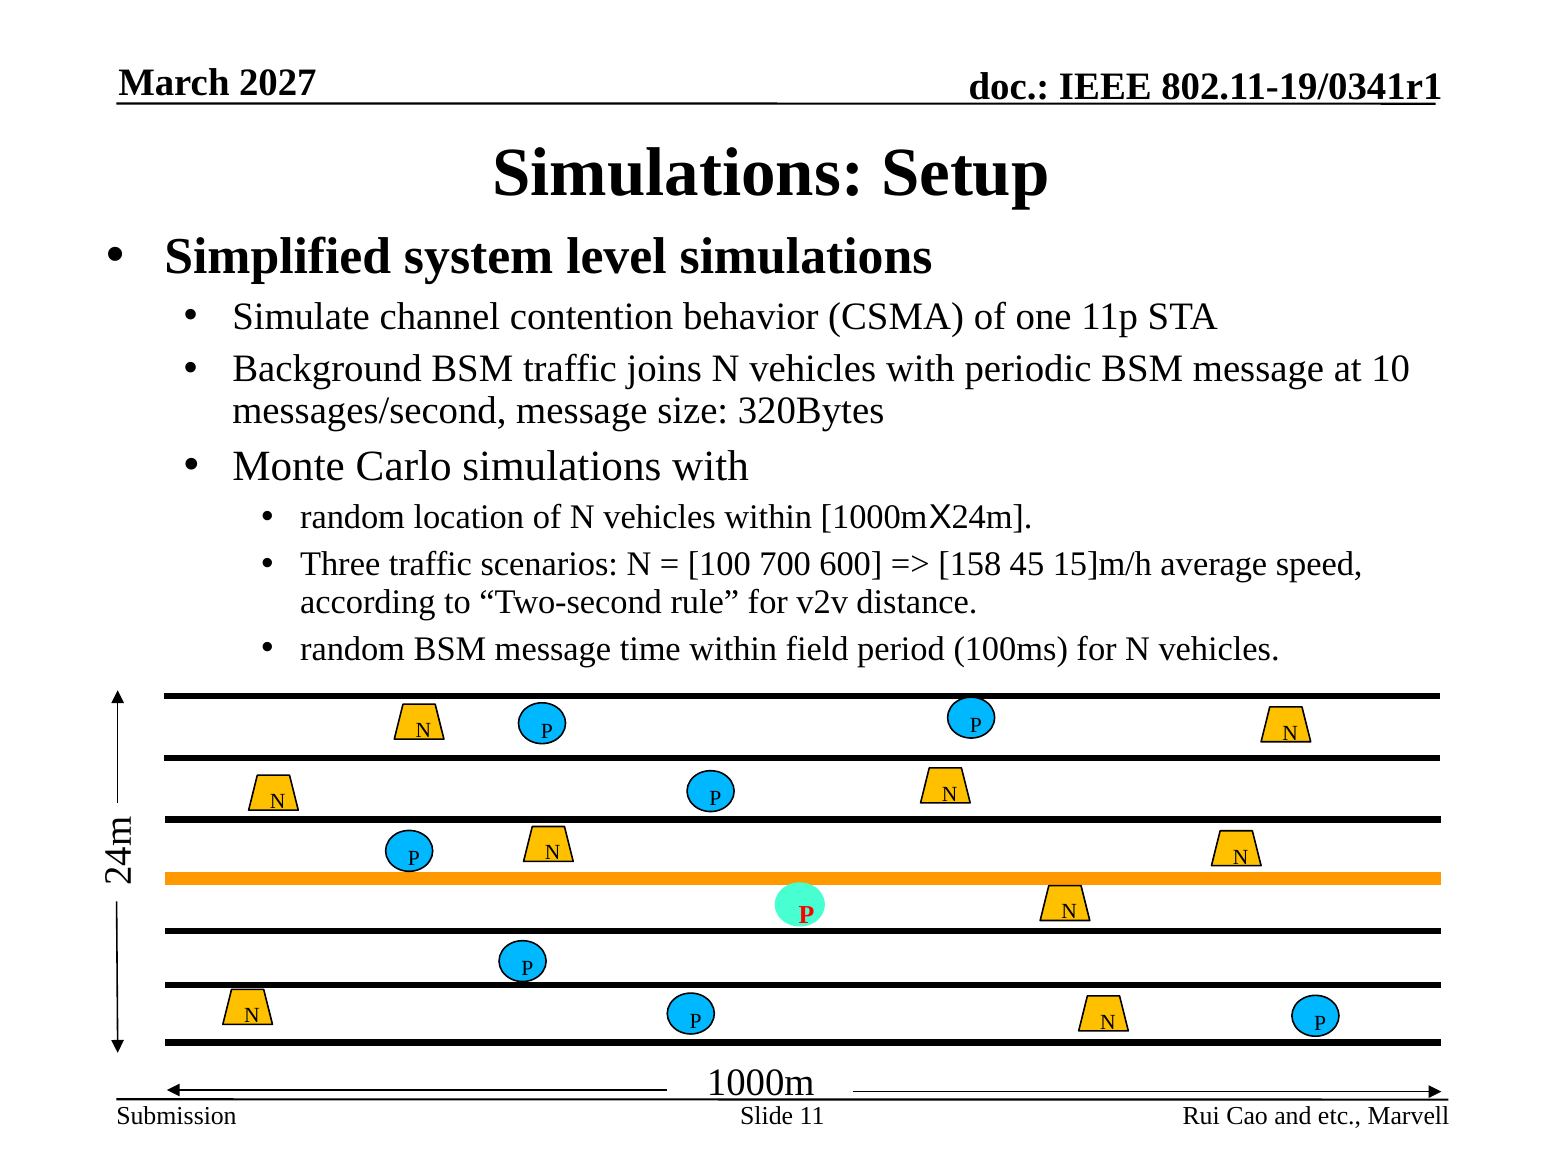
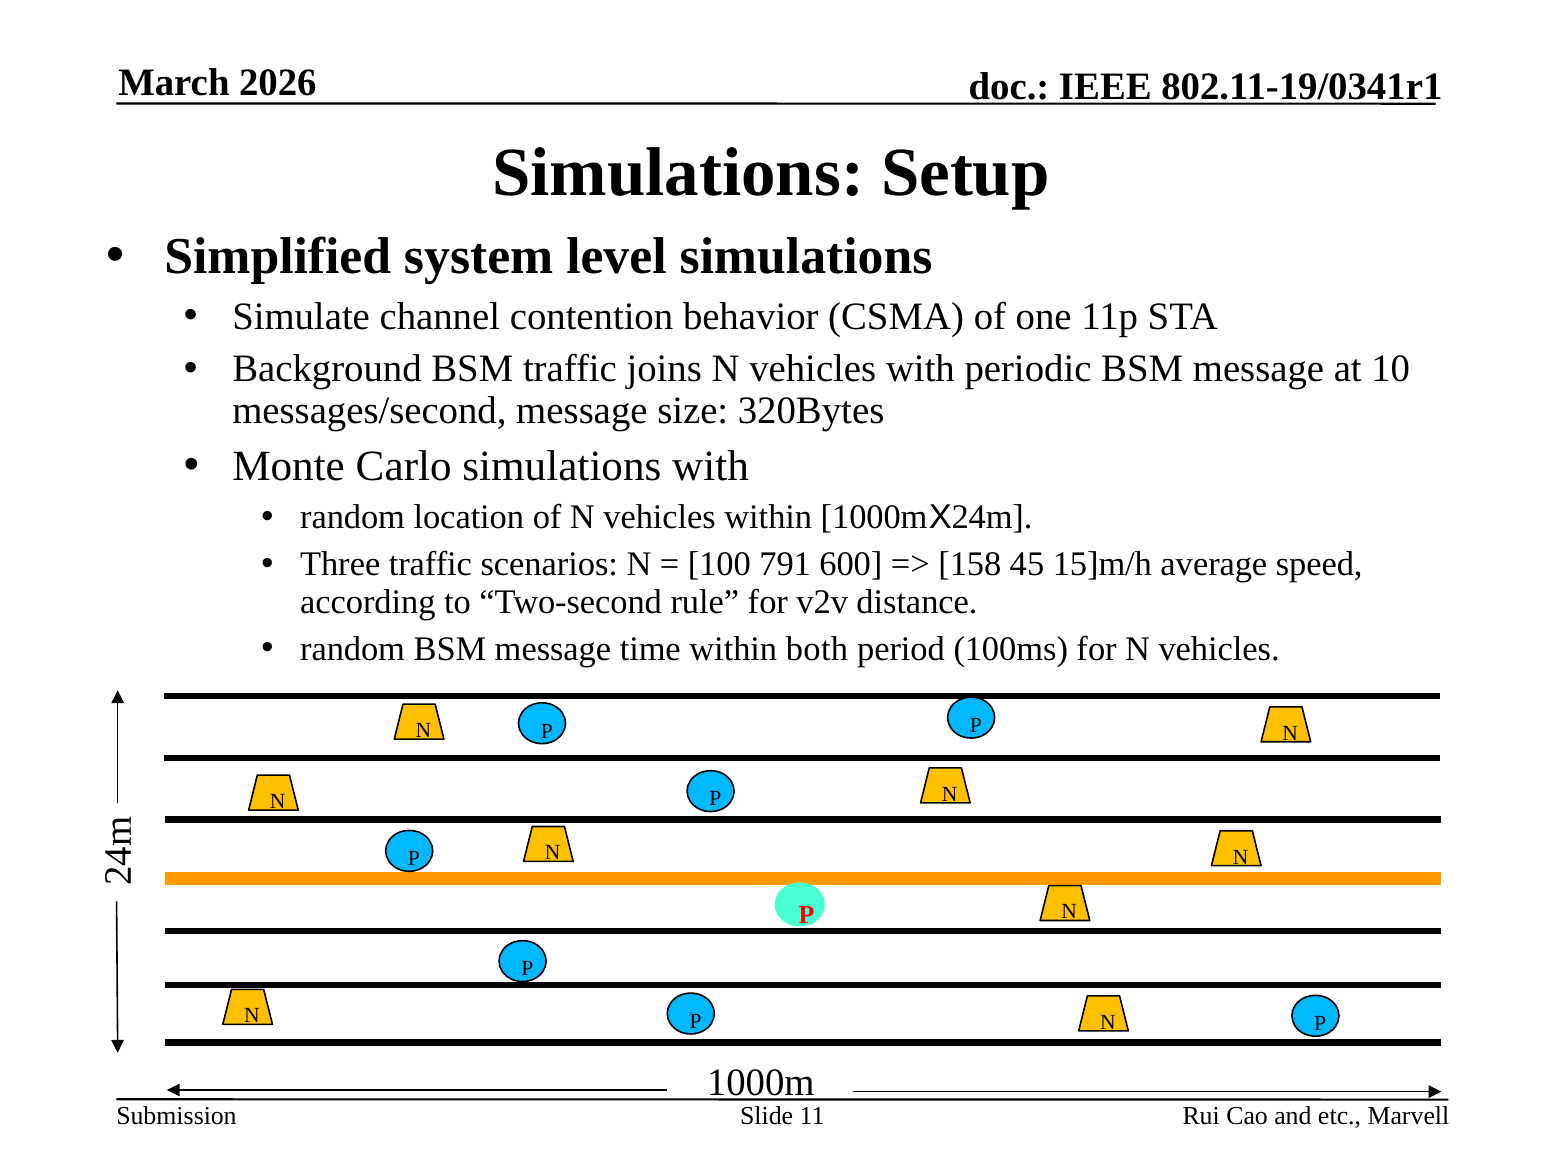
2027: 2027 -> 2026 (278, 82)
700: 700 -> 791 (785, 565)
field: field -> both (817, 649)
